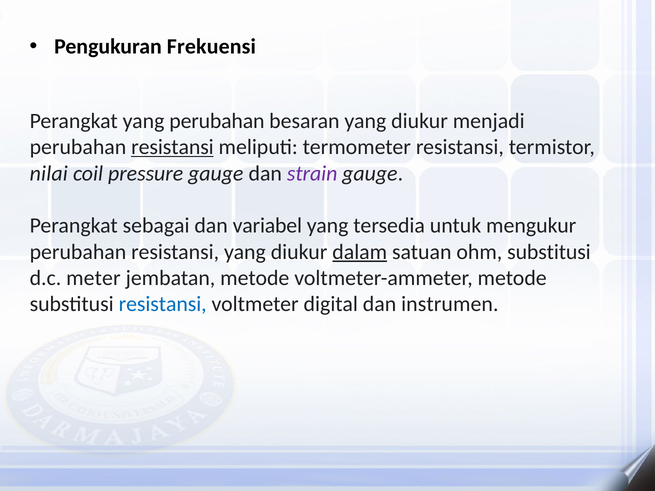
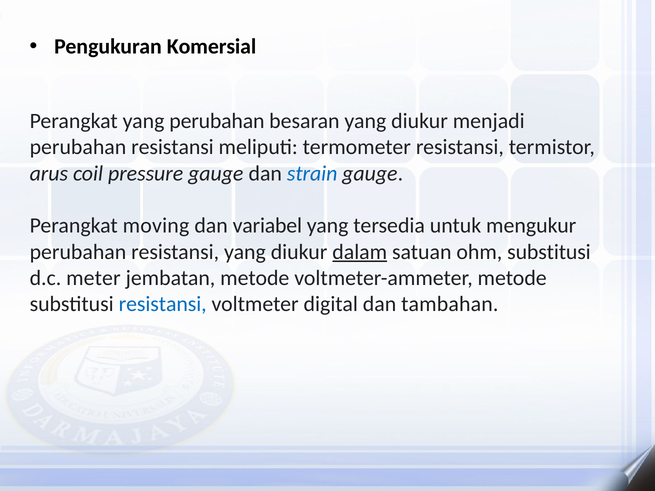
Frekuensi: Frekuensi -> Komersial (212, 47)
resistansi underline: present -> none (172, 147)
nilai: nilai -> arus (49, 173)
strain colour: purple -> blue (312, 173)
sebagai: sebagai -> moving (156, 226)
instrumen: instrumen -> tambahan (450, 304)
